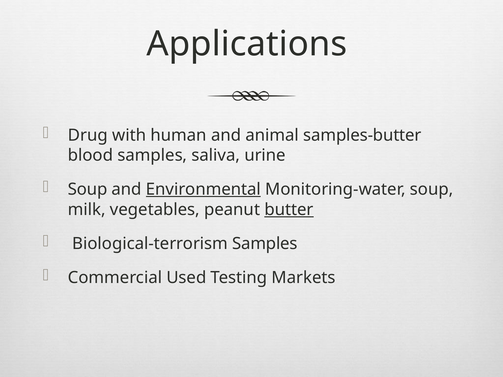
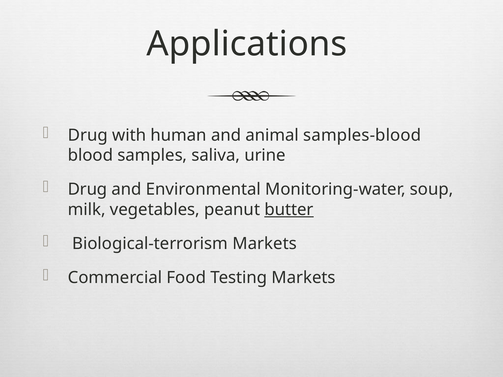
samples-butter: samples-butter -> samples-blood (362, 135)
Soup: Soup -> Drug (88, 190)
Environmental underline: present -> none (203, 190)
Biological-terrorism Samples: Samples -> Markets (265, 244)
Used: Used -> Food (186, 278)
